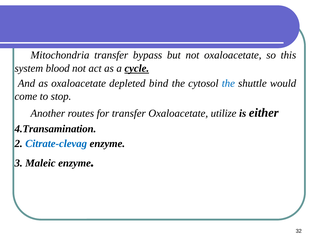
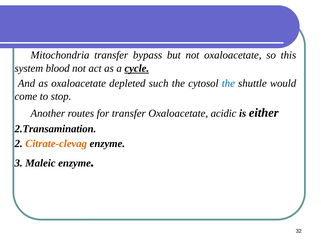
bind: bind -> such (159, 83)
utilize: utilize -> acidic (224, 113)
4.Transamination: 4.Transamination -> 2.Transamination (55, 129)
Citrate-clevag colour: blue -> orange (56, 144)
